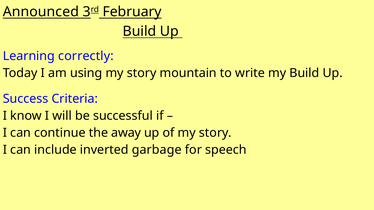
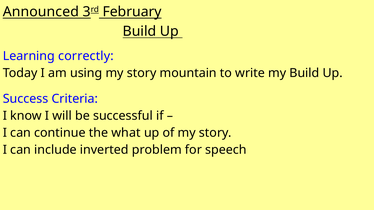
away: away -> what (126, 133)
garbage: garbage -> problem (157, 150)
